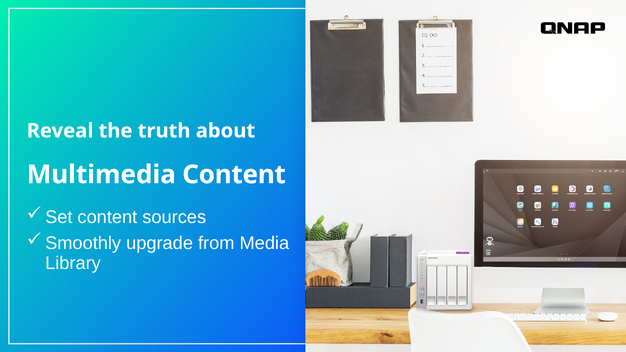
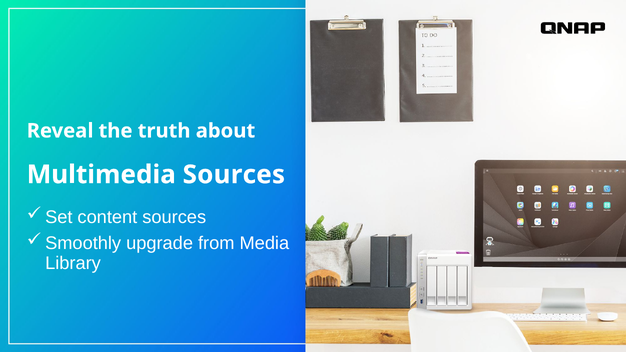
Multimedia Content: Content -> Sources (234, 175)
